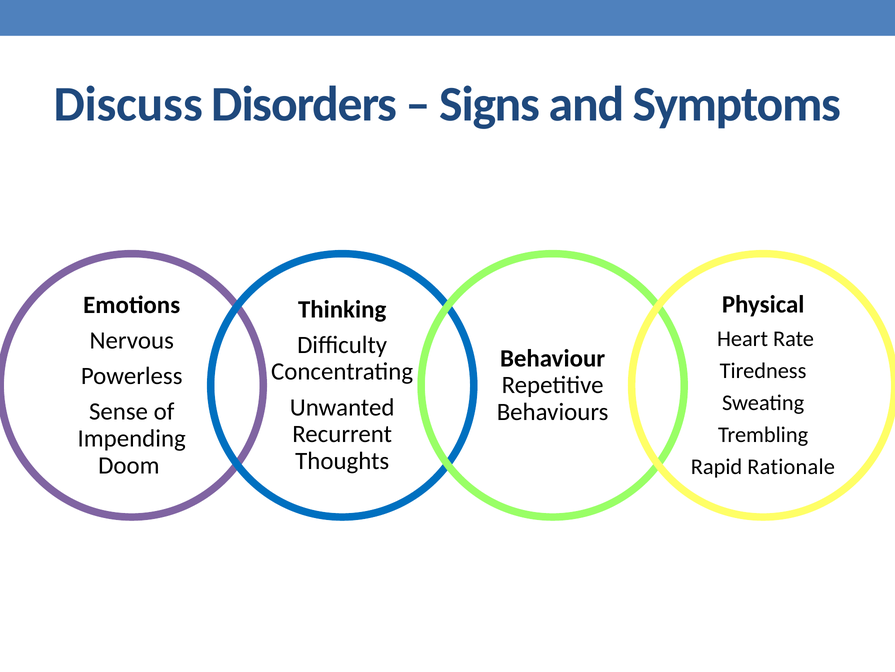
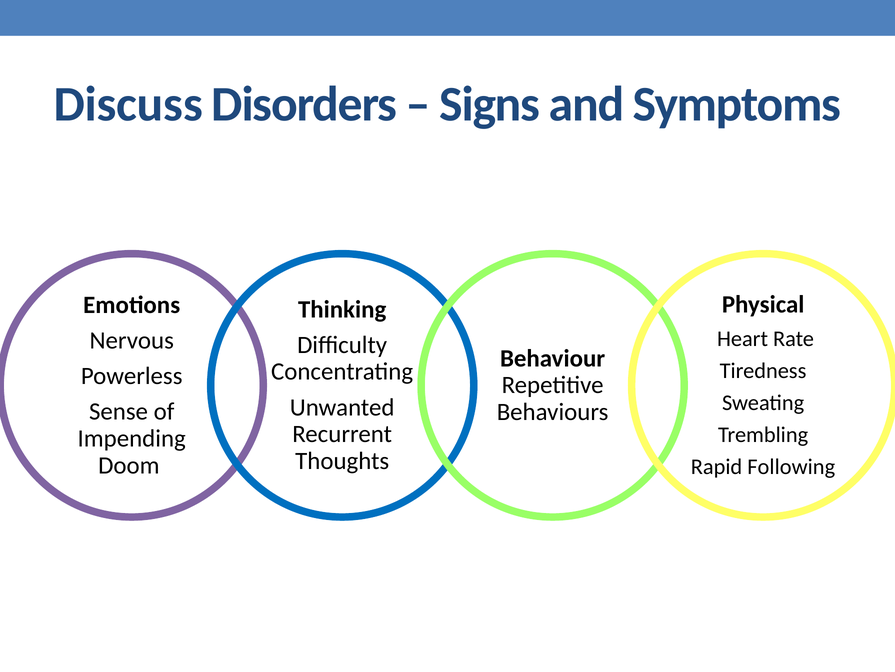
Rationale: Rationale -> Following (791, 467)
